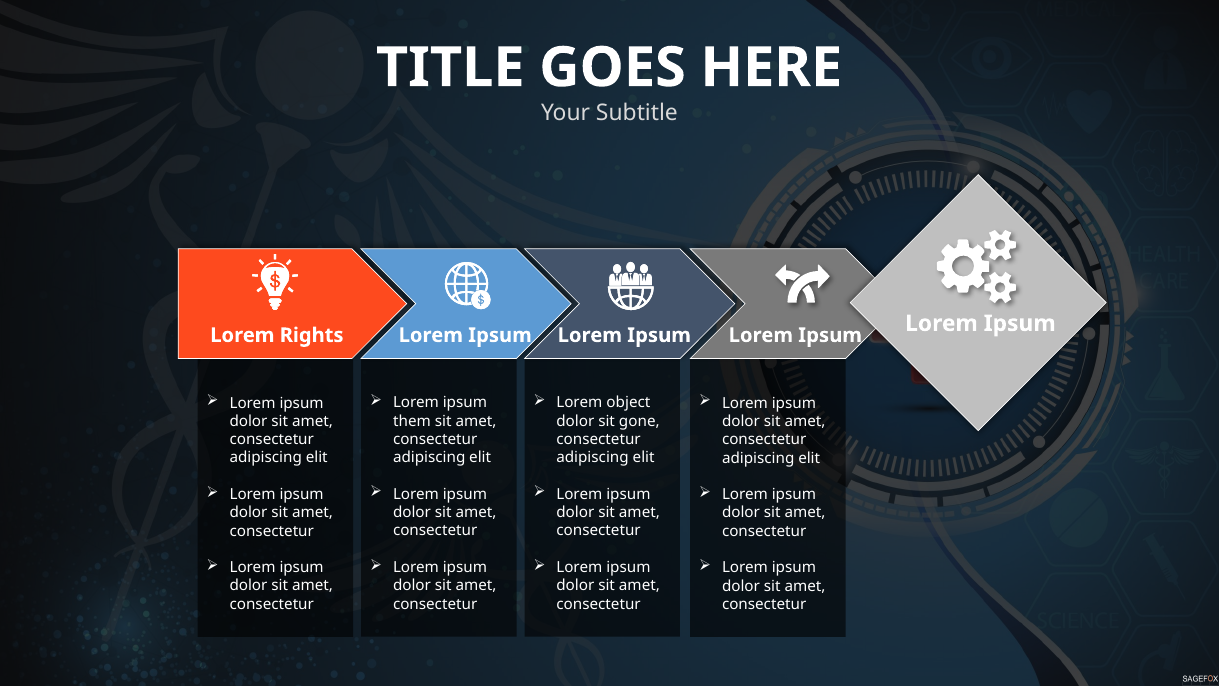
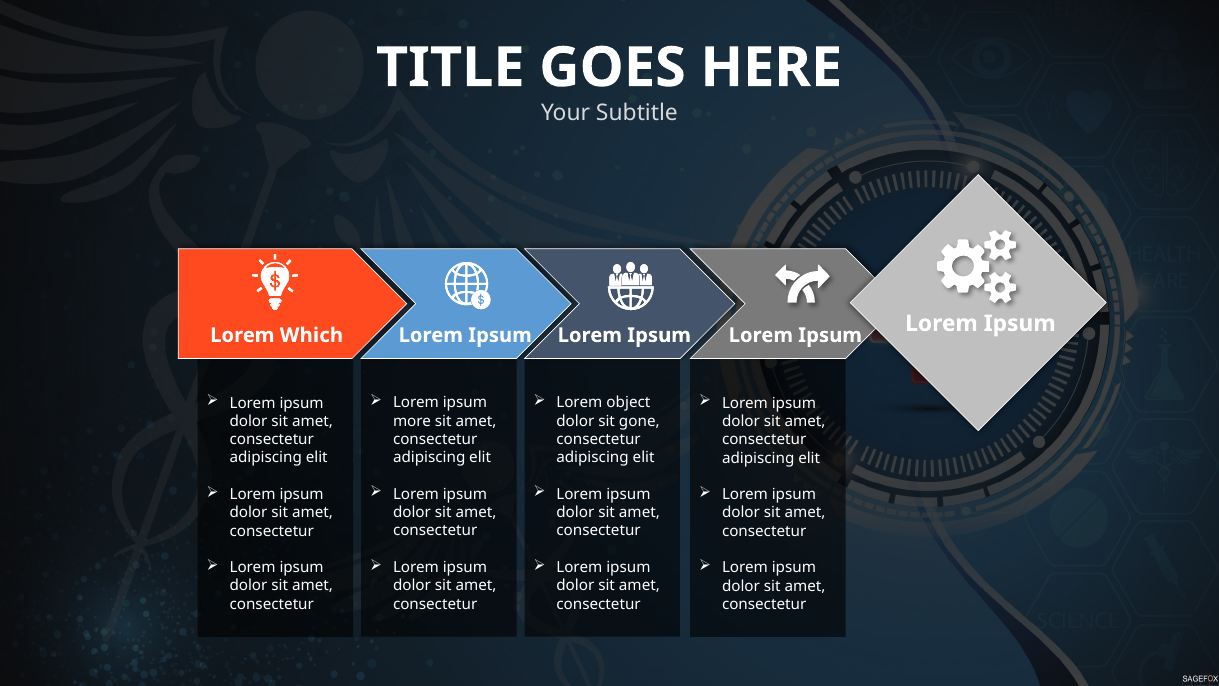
Rights: Rights -> Which (311, 335)
them: them -> more (412, 421)
